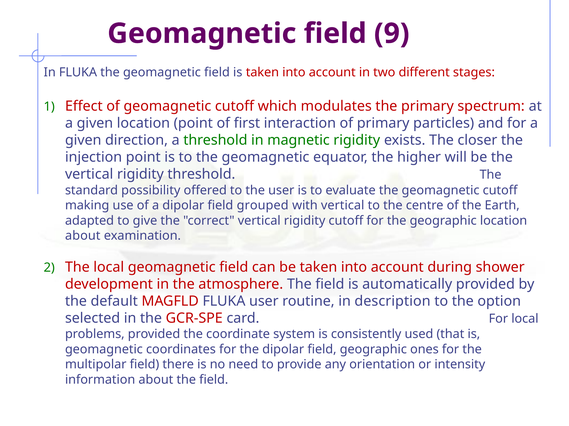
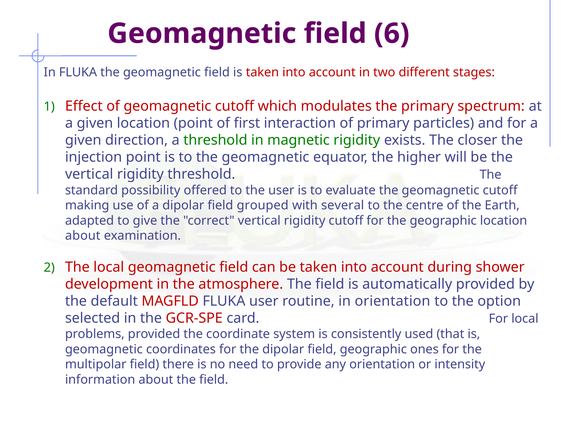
9: 9 -> 6 (392, 34)
with vertical: vertical -> several (343, 206)
in description: description -> orientation (393, 302)
